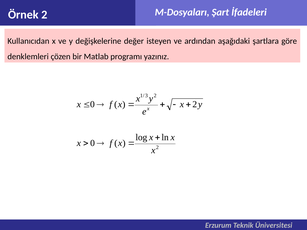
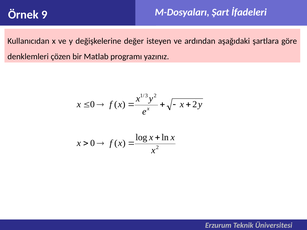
Örnek 2: 2 -> 9 (44, 15)
